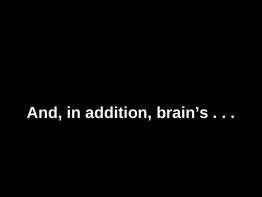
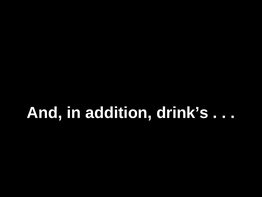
brain’s: brain’s -> drink’s (182, 113)
